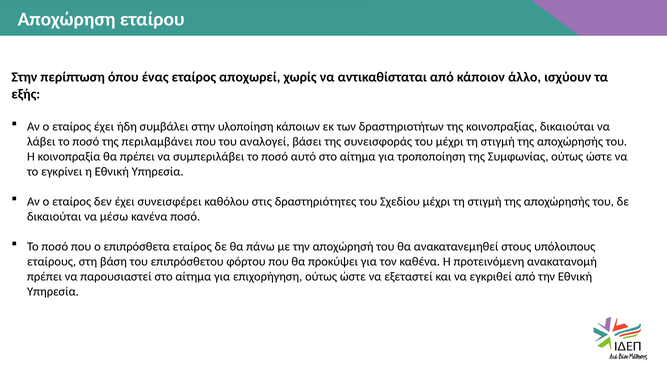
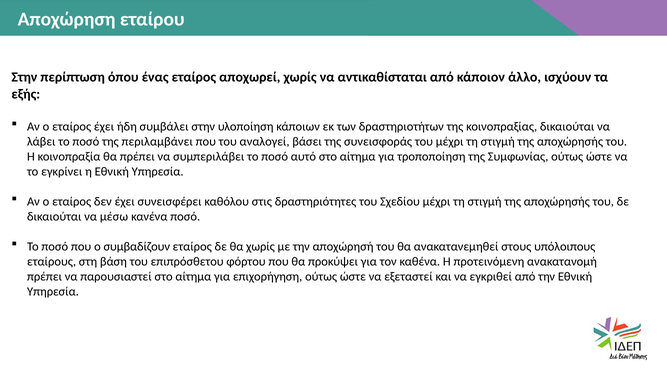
επιπρόσθετα: επιπρόσθετα -> συμβαδίζουν (137, 247)
θα πάνω: πάνω -> χωρίς (261, 247)
